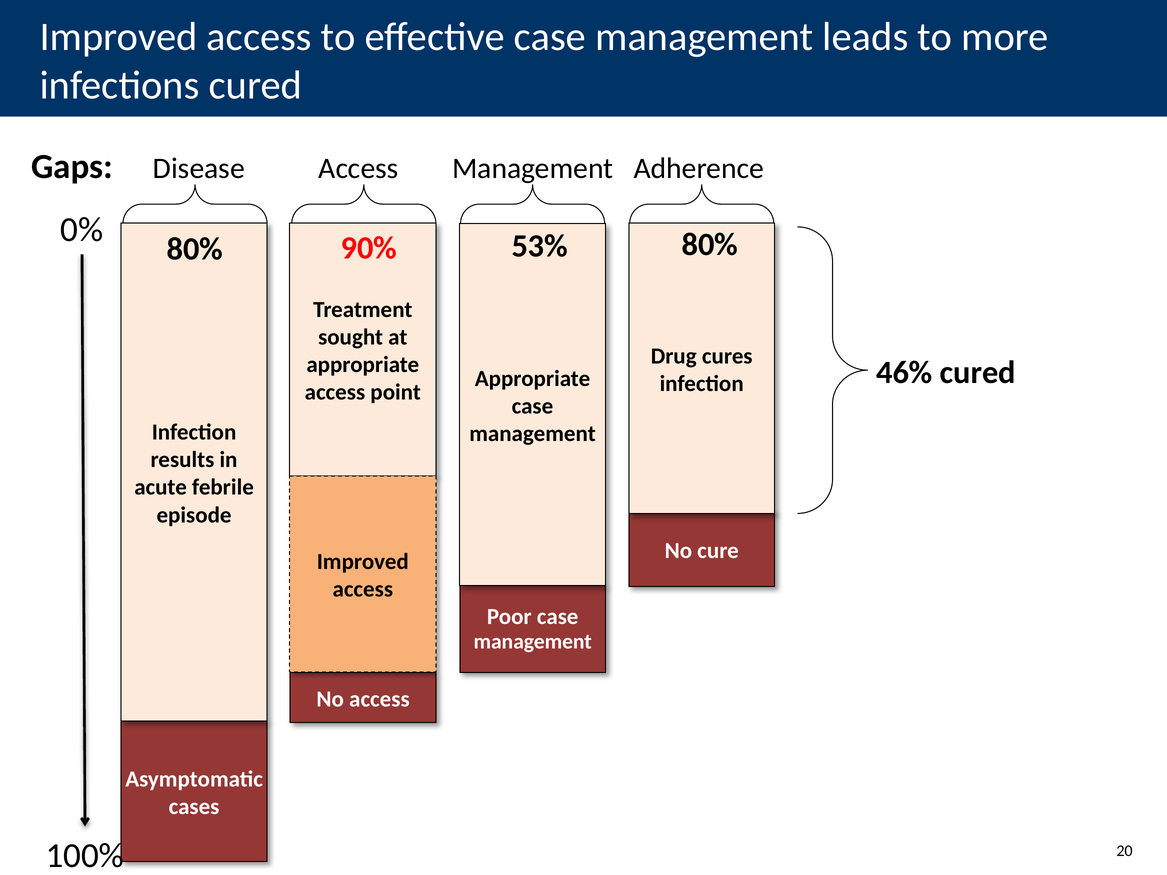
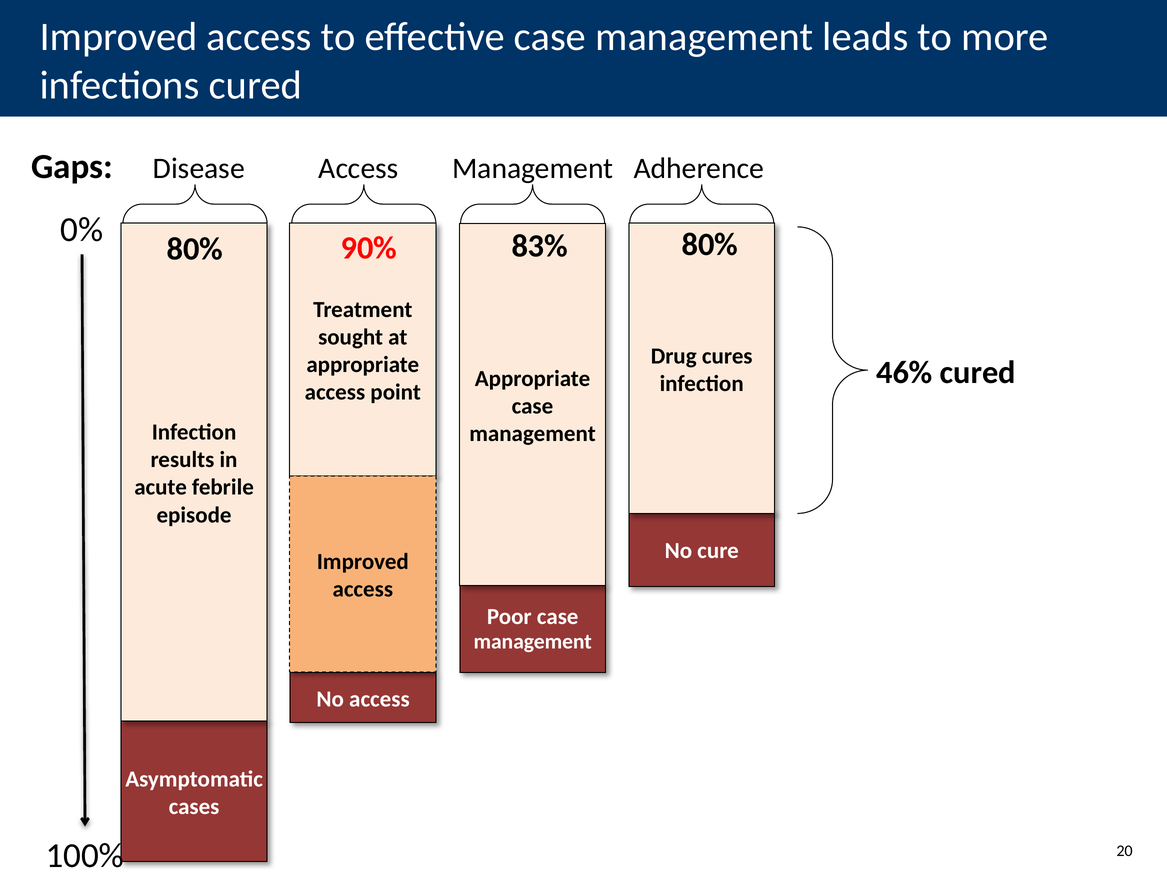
53%: 53% -> 83% (540, 246)
